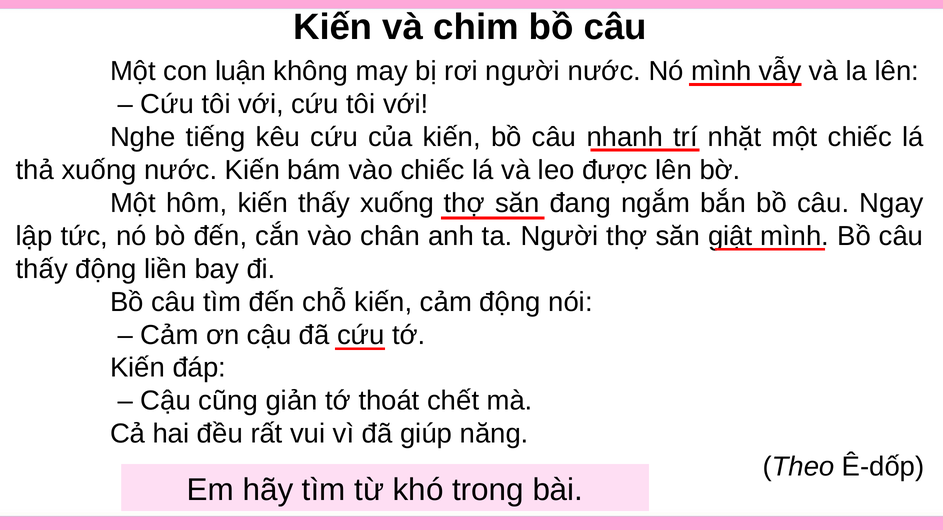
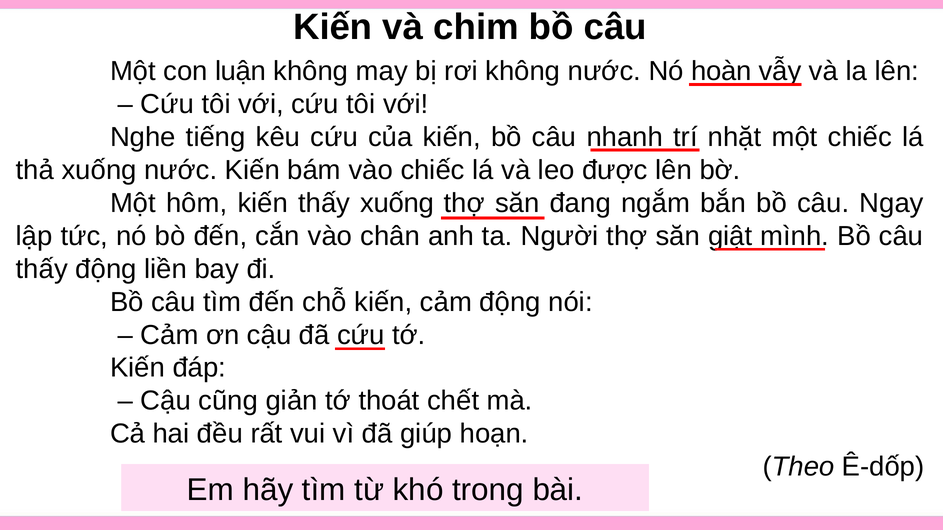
rơi người: người -> không (523, 71)
Nó mình: mình -> hoàn (721, 71)
năng: năng -> hoạn (494, 434)
